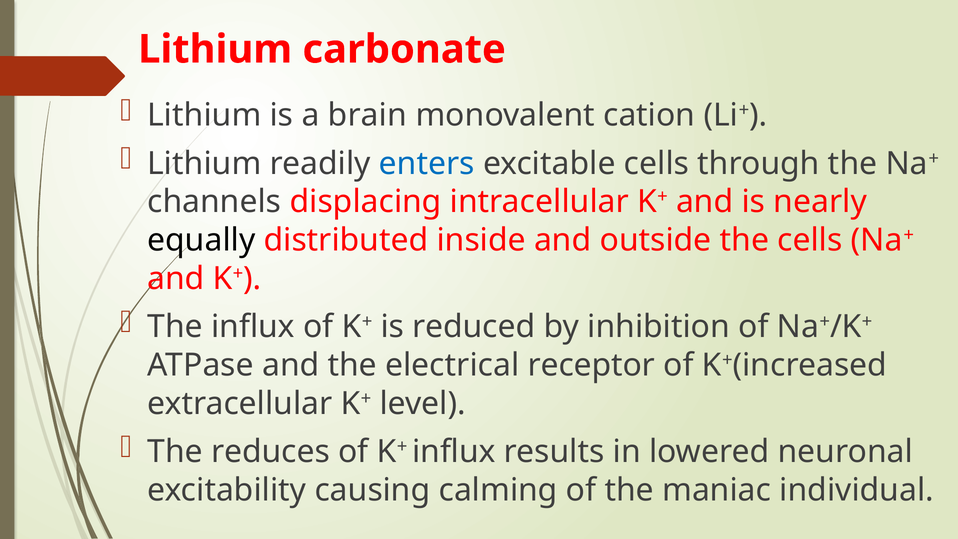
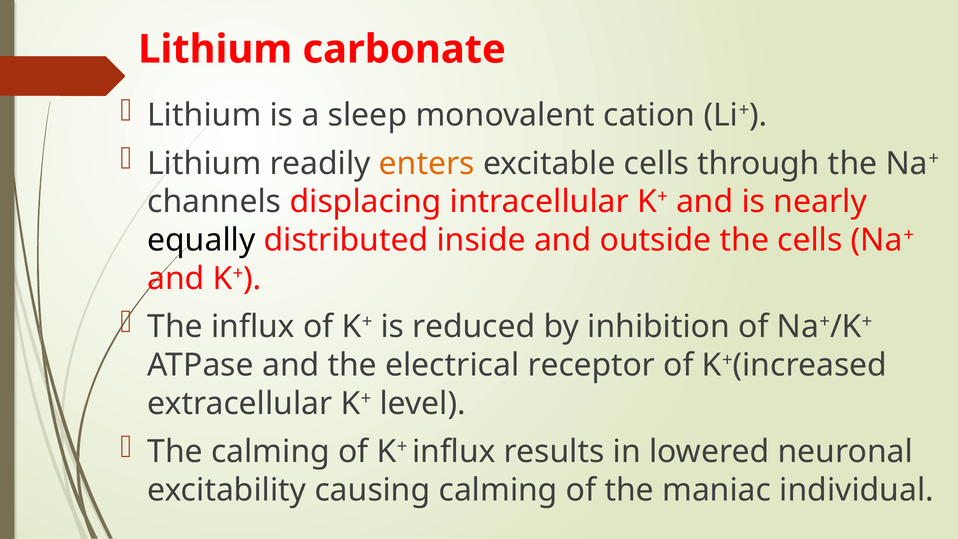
brain: brain -> sleep (367, 115)
enters colour: blue -> orange (427, 164)
The reduces: reduces -> calming (270, 452)
